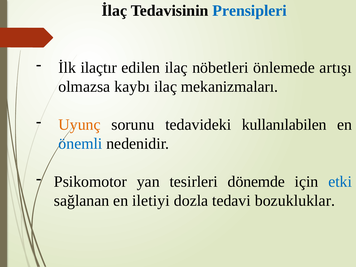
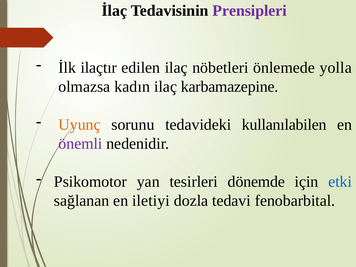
Prensipleri colour: blue -> purple (250, 11)
artışı: artışı -> yolla (336, 68)
kaybı: kaybı -> kadın (132, 87)
mekanizmaları: mekanizmaları -> karbamazepine (230, 87)
önemli colour: blue -> purple (80, 144)
bozukluklar: bozukluklar -> fenobarbital (295, 201)
